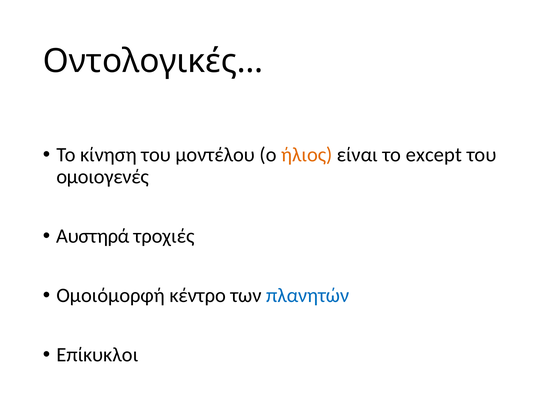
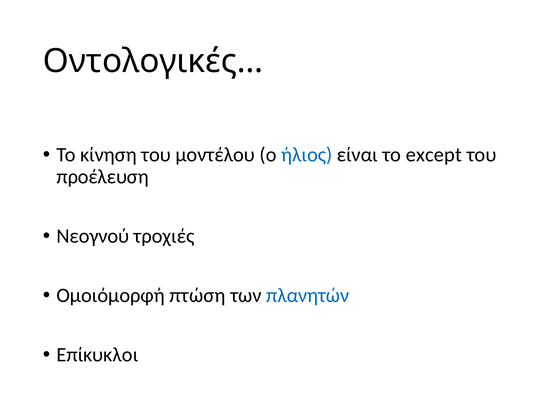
ήλιος colour: orange -> blue (307, 155)
ομοιογενές: ομοιογενές -> προέλευση (103, 177)
Αυστηρά: Αυστηρά -> Νεογνού (93, 236)
κέντρο: κέντρο -> πτώση (197, 295)
